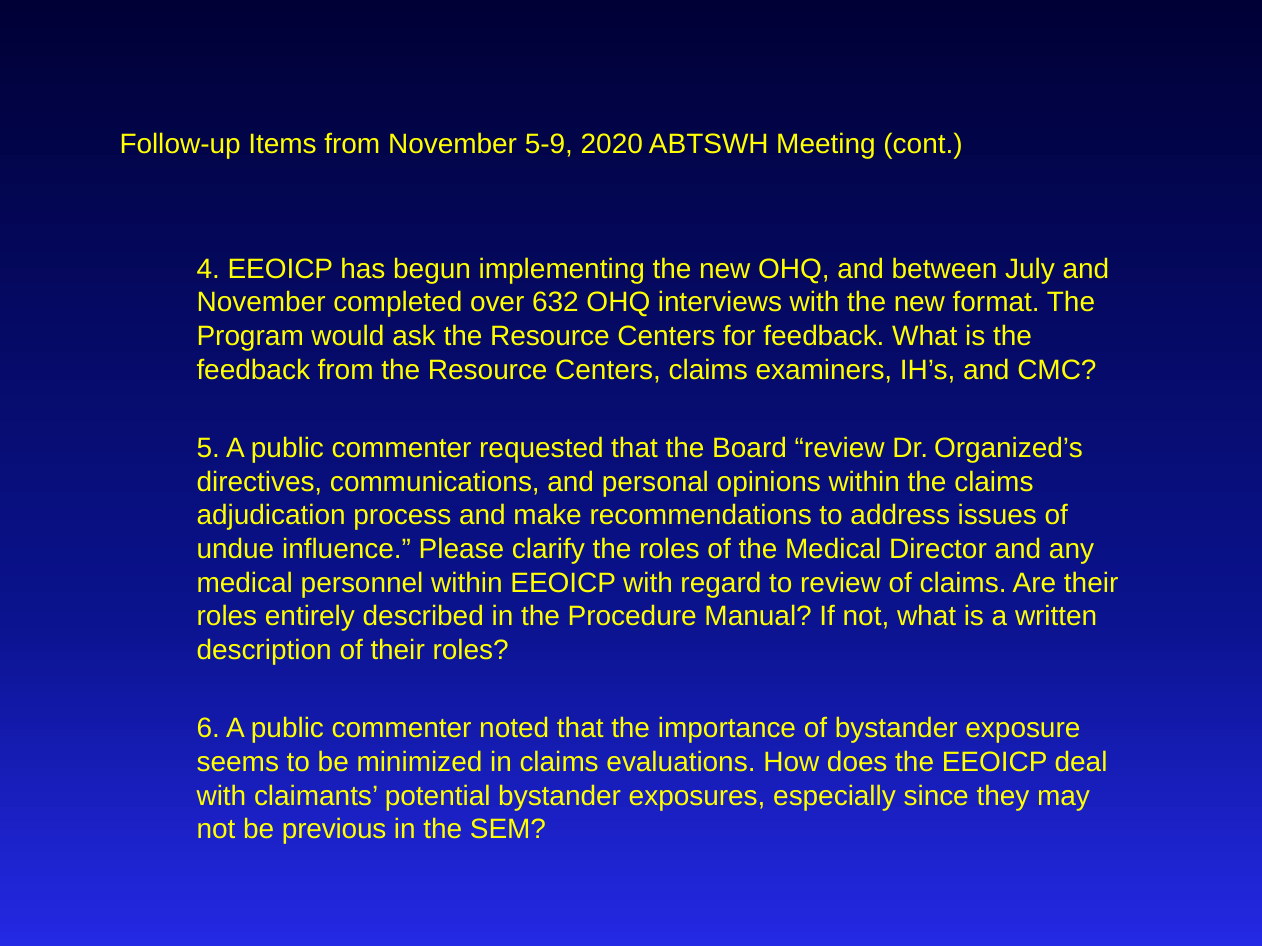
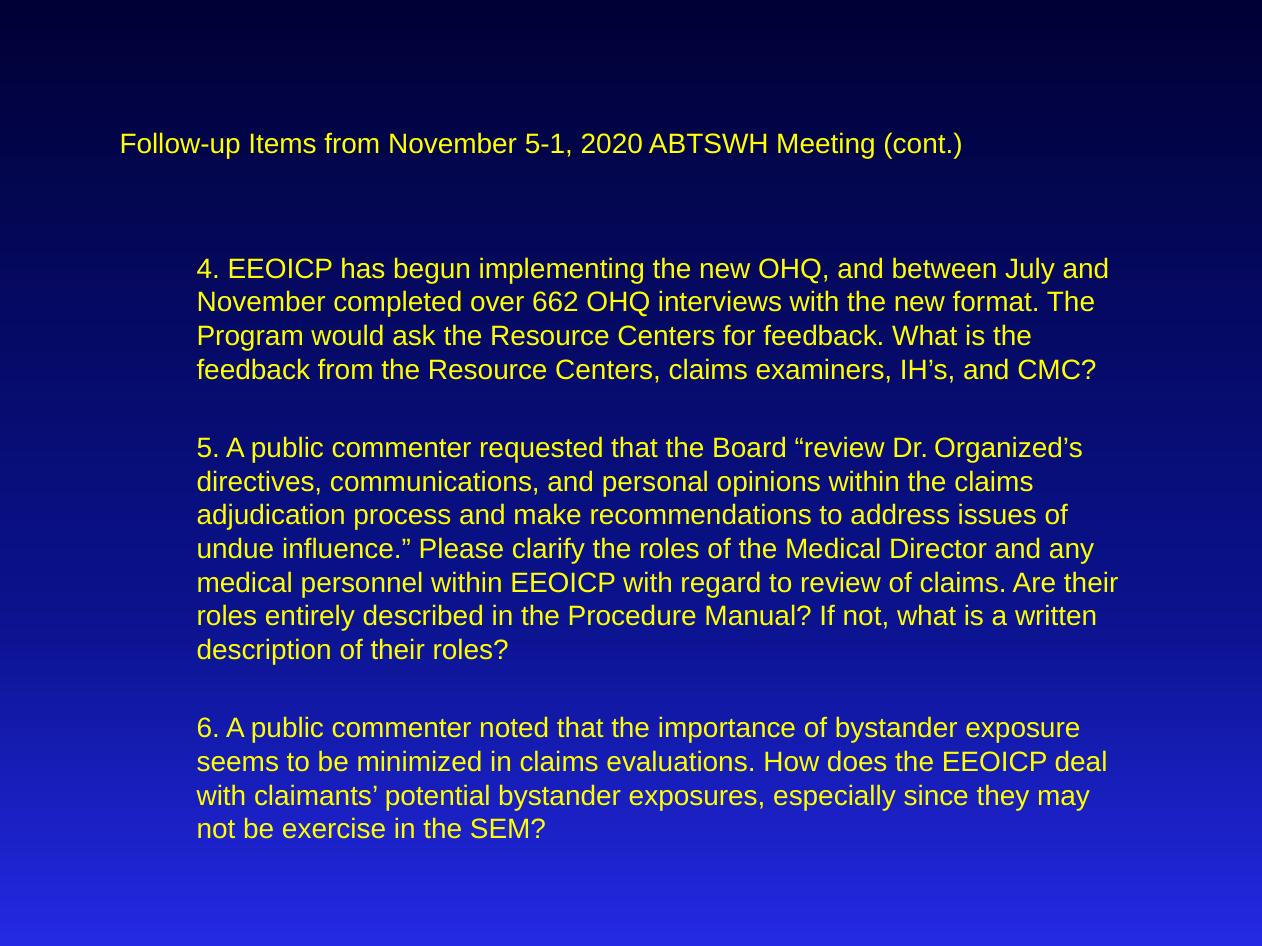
5-9: 5-9 -> 5-1 (549, 145)
632: 632 -> 662 (555, 303)
previous: previous -> exercise (334, 830)
